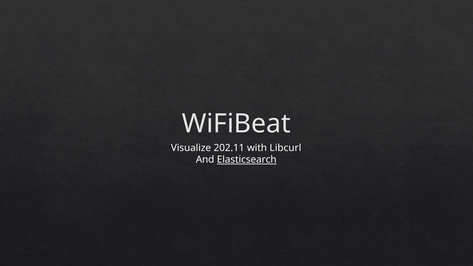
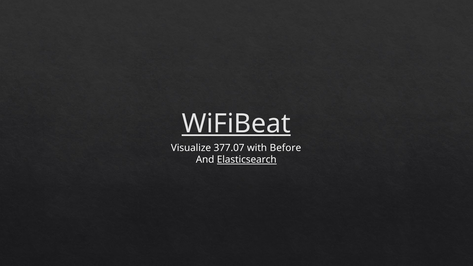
WiFiBeat underline: none -> present (236, 124)
202.11: 202.11 -> 377.07 (229, 148)
Libcurl: Libcurl -> Before (285, 148)
